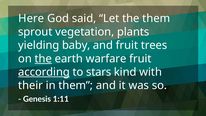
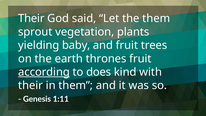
Here: Here -> Their (31, 18)
the underline: present -> none (43, 59)
warfare: warfare -> thrones (106, 59)
stars: stars -> does (99, 72)
